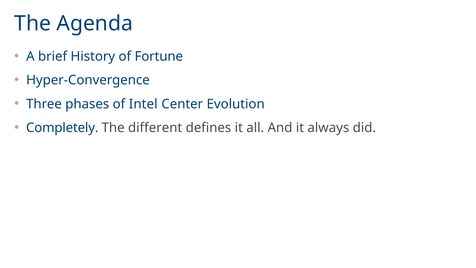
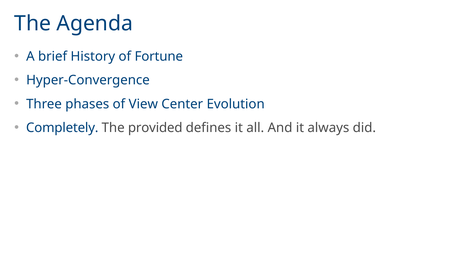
Intel: Intel -> View (143, 104)
different: different -> provided (155, 128)
